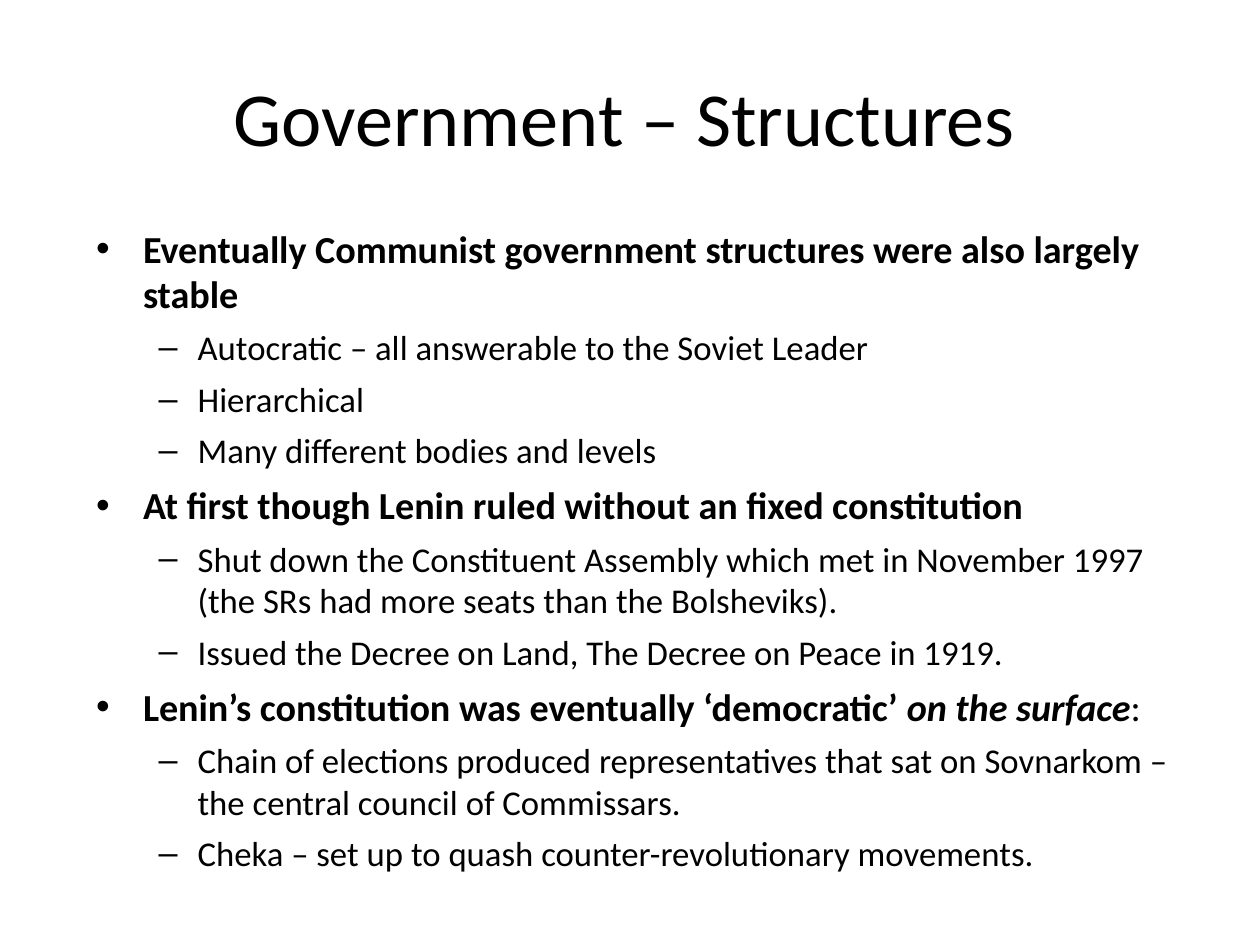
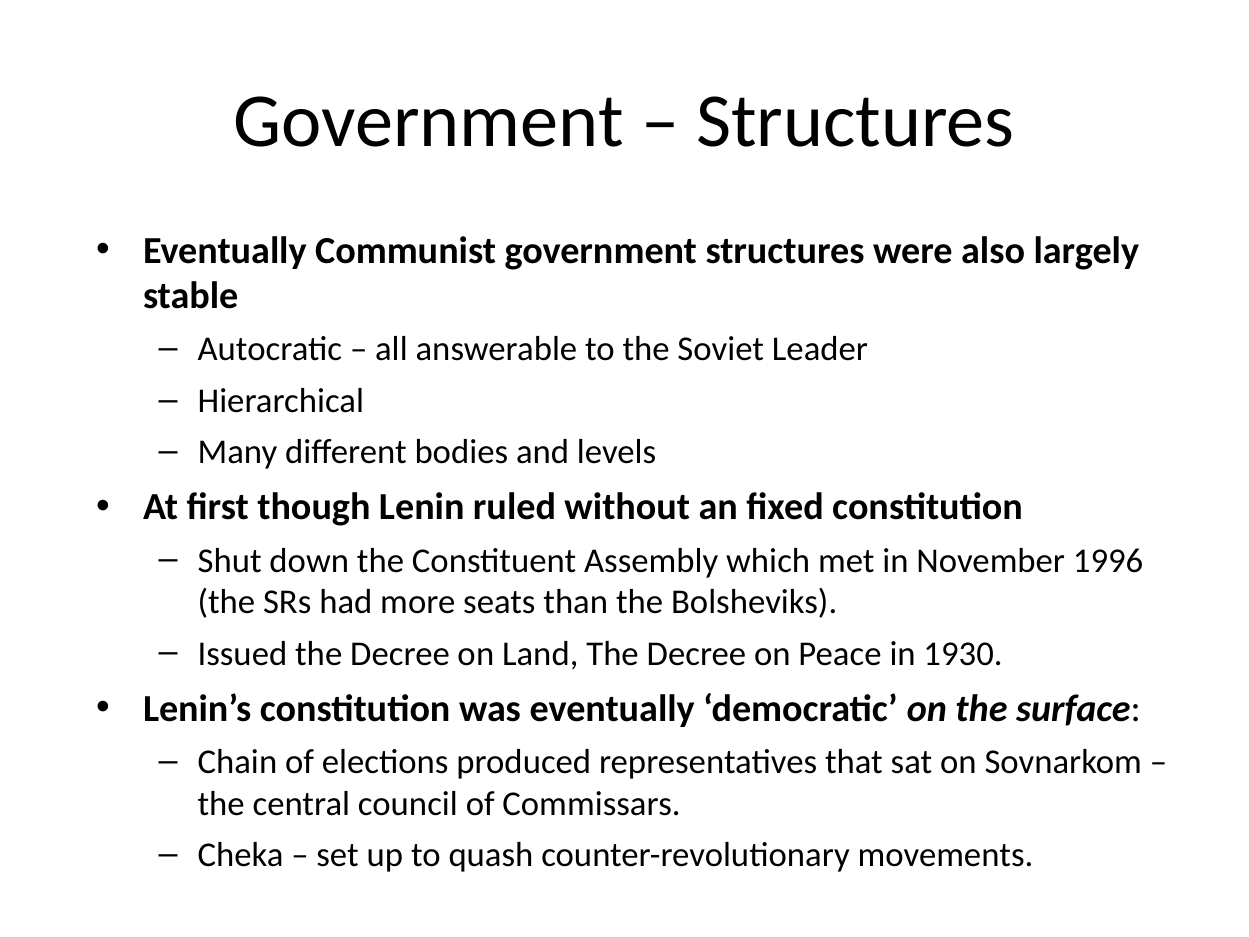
1997: 1997 -> 1996 (1108, 560)
1919: 1919 -> 1930 (963, 653)
